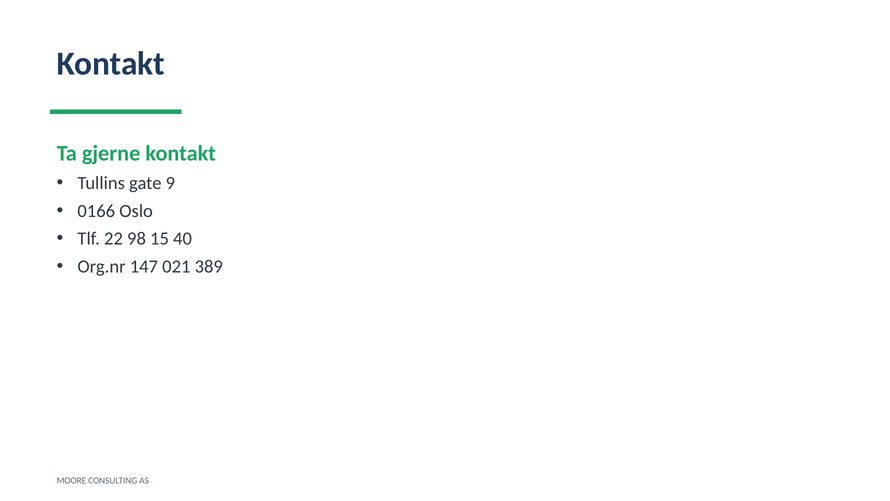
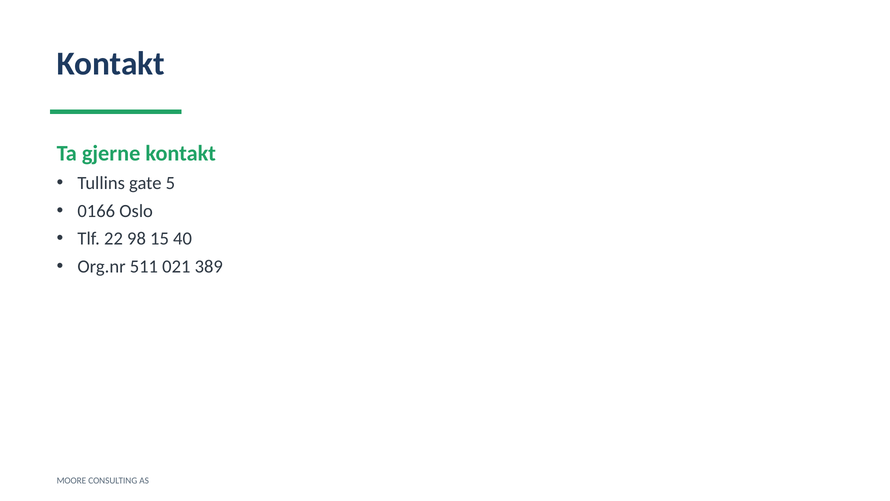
9: 9 -> 5 (170, 183)
147: 147 -> 511 (144, 266)
